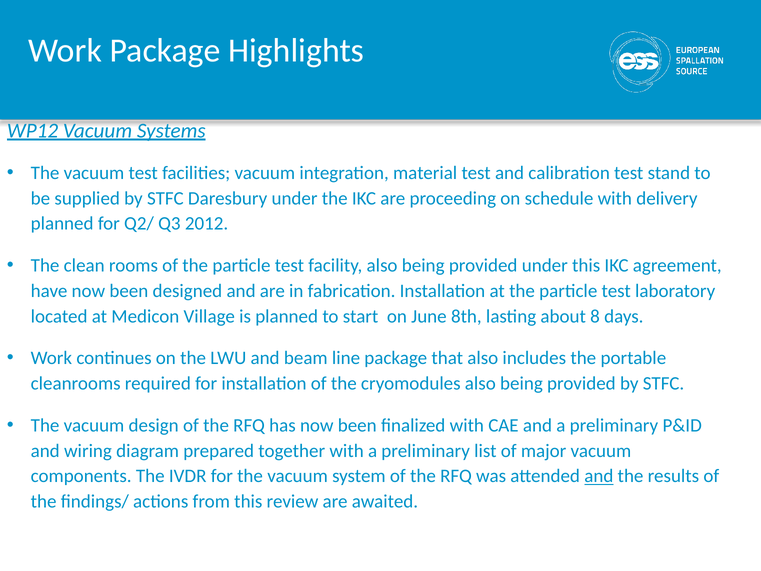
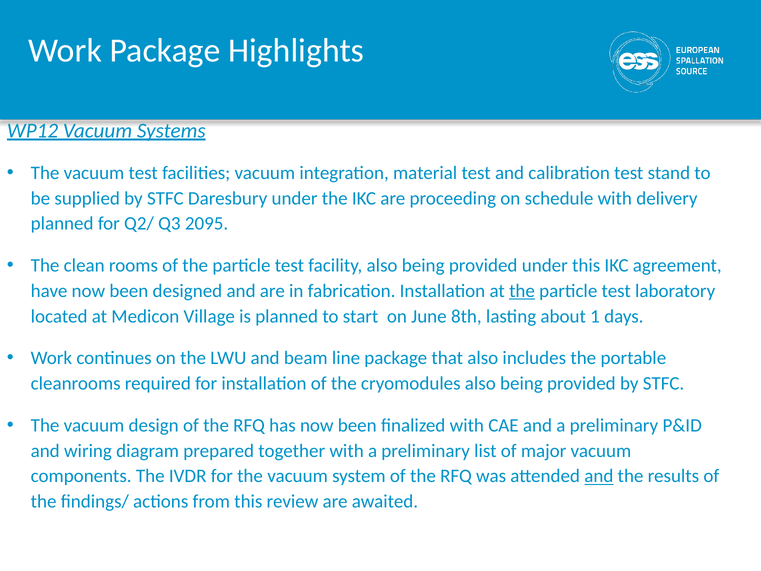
2012: 2012 -> 2095 (207, 224)
the underline: none -> present (522, 291)
8: 8 -> 1 (595, 316)
